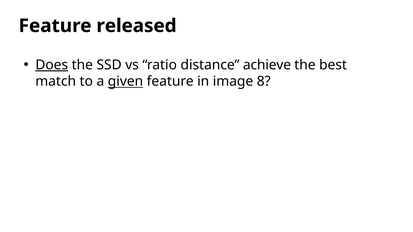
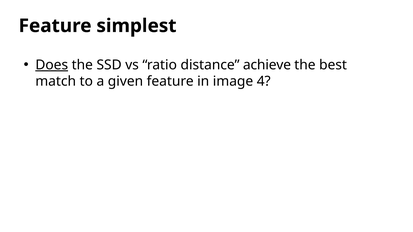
released: released -> simplest (136, 26)
given underline: present -> none (125, 82)
8: 8 -> 4 (264, 82)
